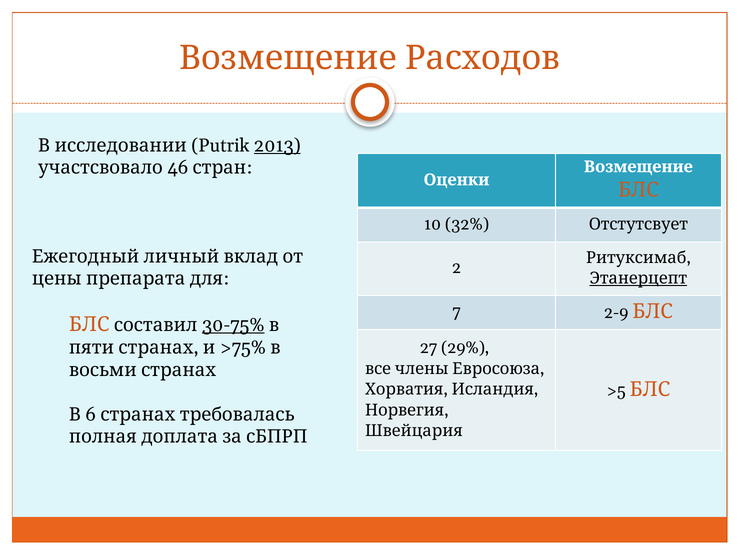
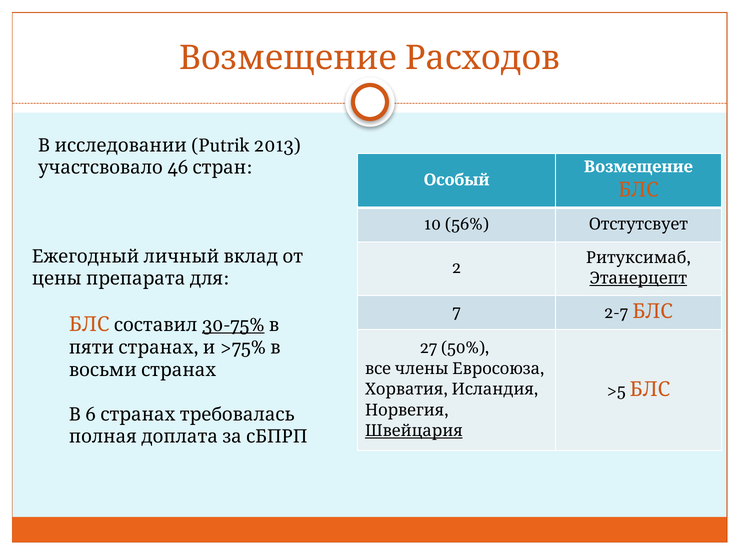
2013 underline: present -> none (277, 146)
Оценки: Оценки -> Особый (457, 180)
32%: 32% -> 56% (467, 224)
2-9: 2-9 -> 2-7 (616, 313)
29%: 29% -> 50% (465, 348)
Швейцария underline: none -> present (414, 431)
